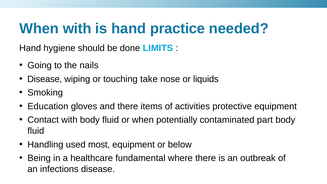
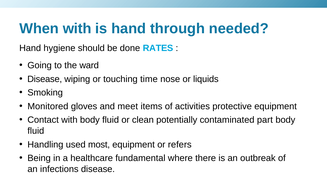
practice: practice -> through (177, 29)
LIMITS: LIMITS -> RATES (158, 48)
nails: nails -> ward (89, 65)
take: take -> time (149, 79)
Education: Education -> Monitored (48, 106)
and there: there -> meet (128, 106)
or when: when -> clean (143, 120)
below: below -> refers (180, 144)
